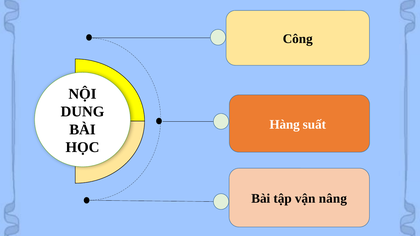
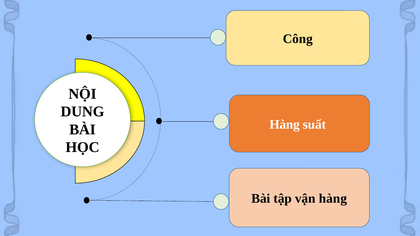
vận nâng: nâng -> hàng (333, 199)
